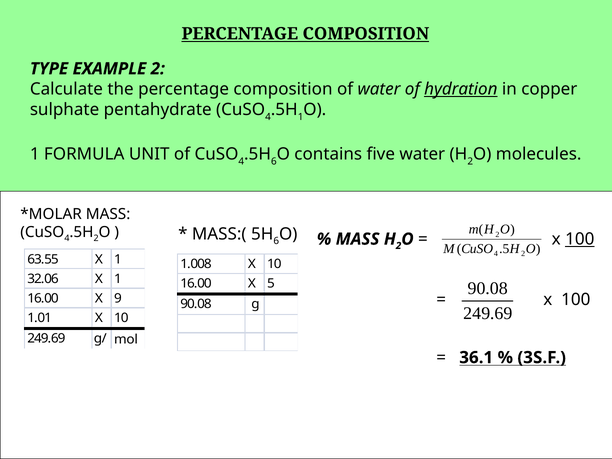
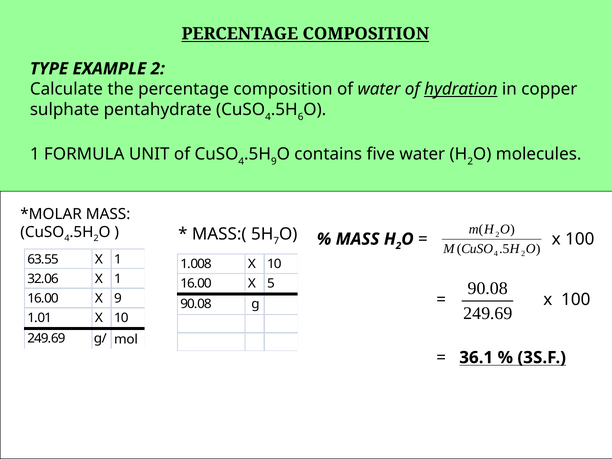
1: 1 -> 6 (301, 117)
6: 6 -> 9 (274, 161)
6: 6 -> 7 (276, 241)
100 underline: present -> none (580, 239)
